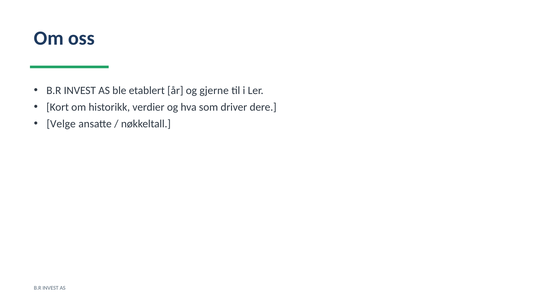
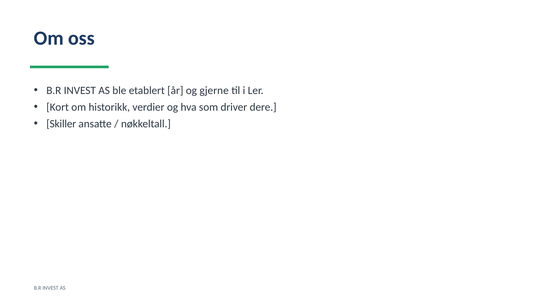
Velge: Velge -> Skiller (61, 124)
